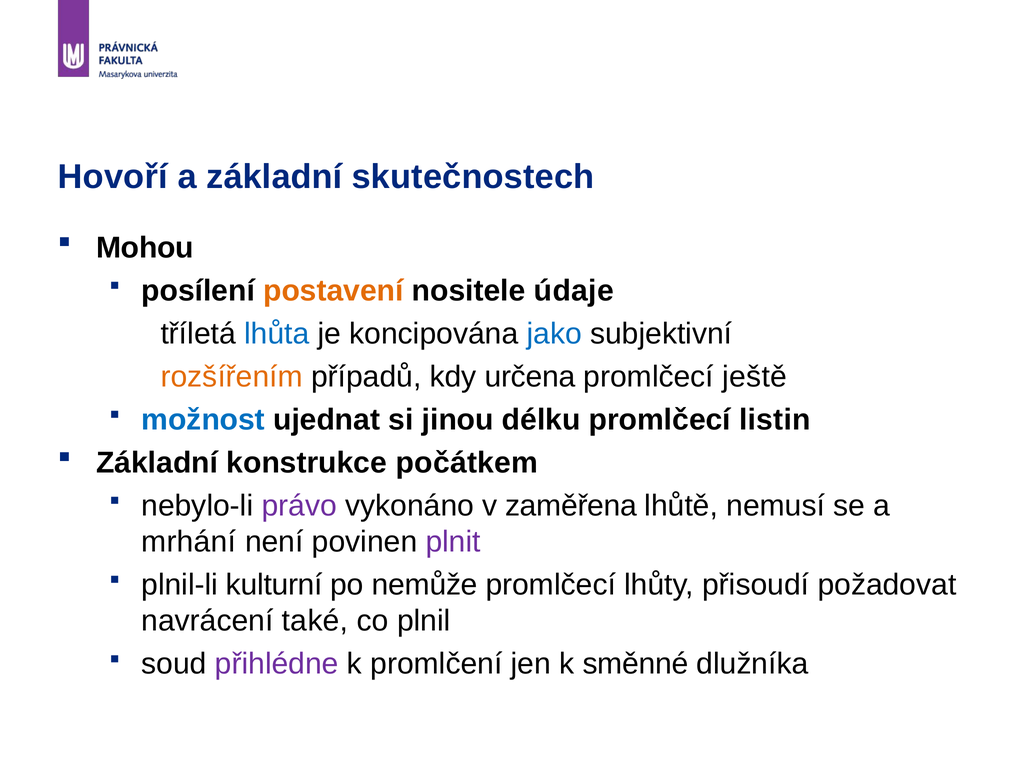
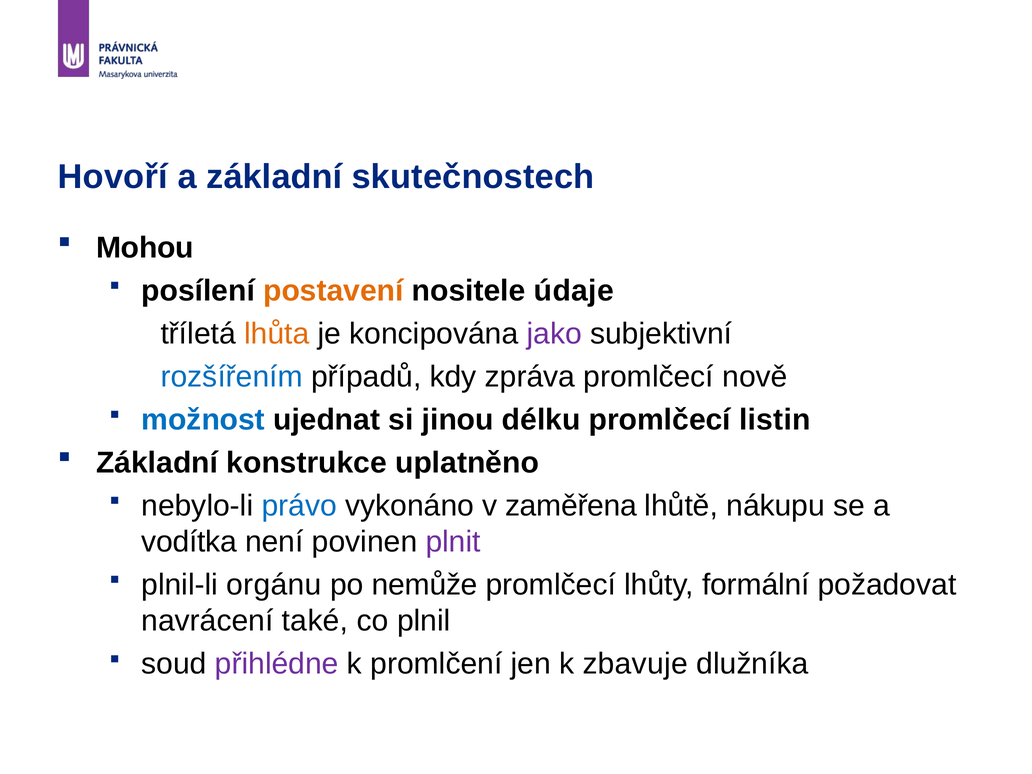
lhůta colour: blue -> orange (277, 334)
jako colour: blue -> purple (554, 334)
rozšířením colour: orange -> blue (232, 377)
určena: určena -> zpráva (530, 377)
ještě: ještě -> nově (755, 377)
počátkem: počátkem -> uplatněno (467, 463)
právo colour: purple -> blue (299, 506)
nemusí: nemusí -> nákupu (776, 506)
mrhání: mrhání -> vodítka (189, 542)
kulturní: kulturní -> orgánu (274, 585)
přisoudí: přisoudí -> formální (756, 585)
směnné: směnné -> zbavuje (635, 664)
